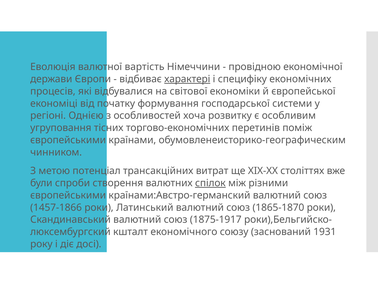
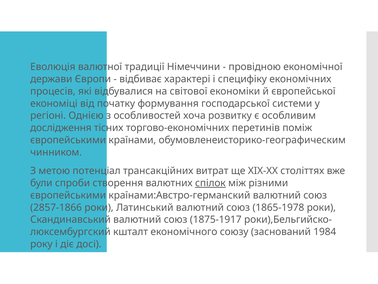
вартість: вартість -> традиції (145, 67)
характері underline: present -> none (187, 79)
угруповання: угруповання -> дослідження (61, 128)
1457-1866: 1457-1866 -> 2857-1866 (56, 207)
1865-1870: 1865-1870 -> 1865-1978 (278, 207)
1931: 1931 -> 1984 (325, 231)
